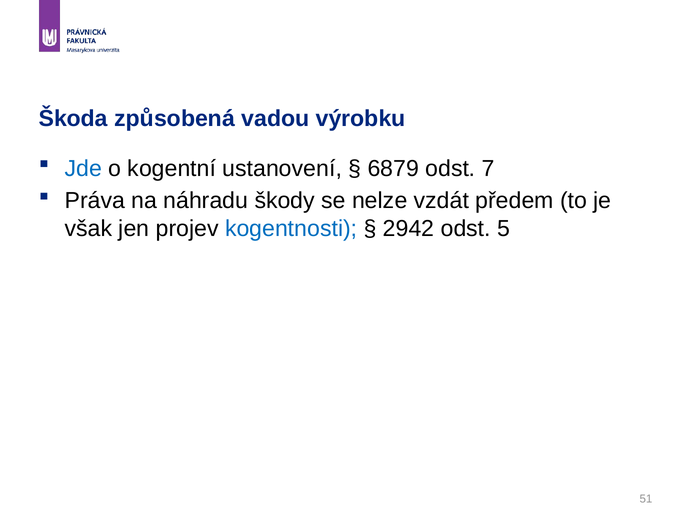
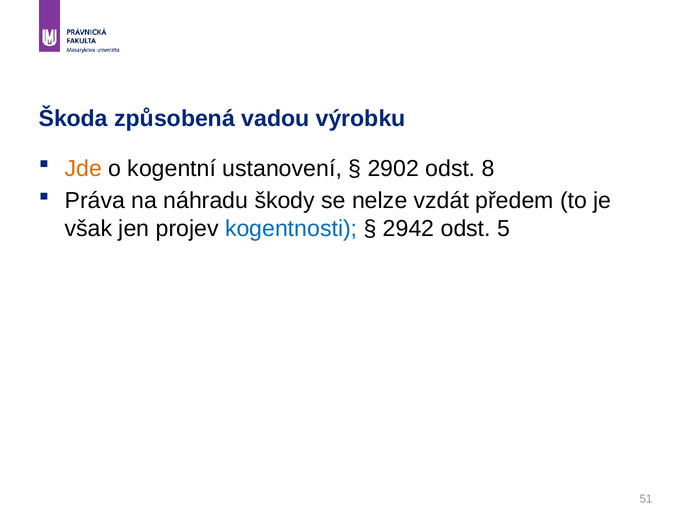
Jde colour: blue -> orange (83, 168)
6879: 6879 -> 2902 (393, 168)
7: 7 -> 8 (488, 168)
